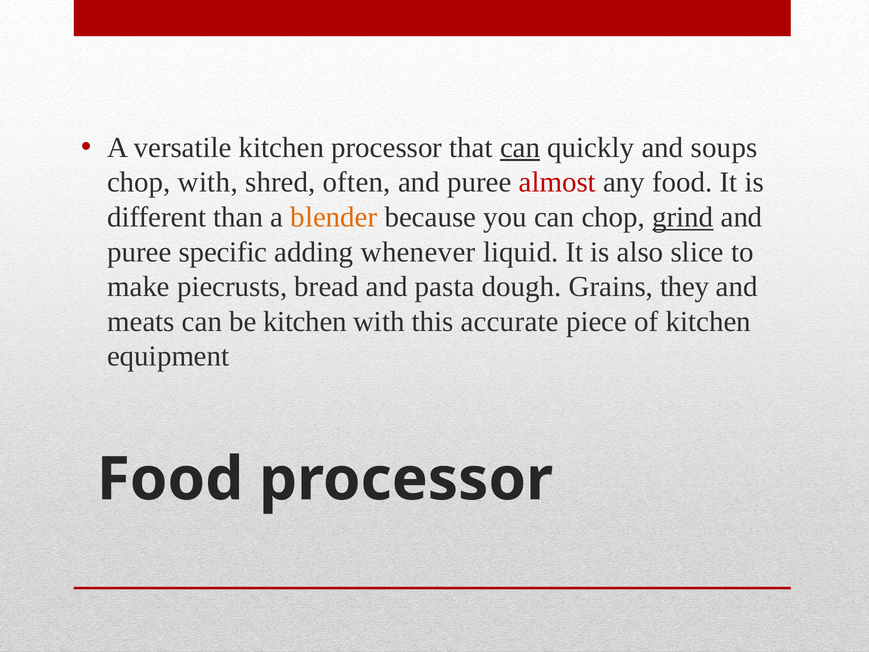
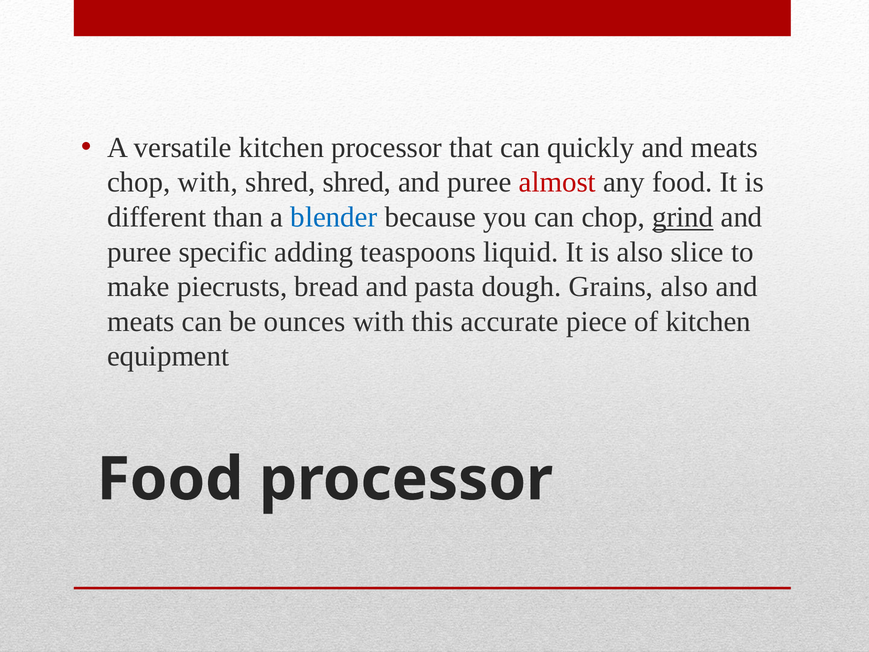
can underline: present -> none (520, 148)
quickly and soups: soups -> meats (724, 148)
shred often: often -> shred (357, 182)
blender colour: orange -> blue (334, 217)
whenever: whenever -> teaspoons (418, 252)
Grains they: they -> also (684, 287)
be kitchen: kitchen -> ounces (305, 321)
